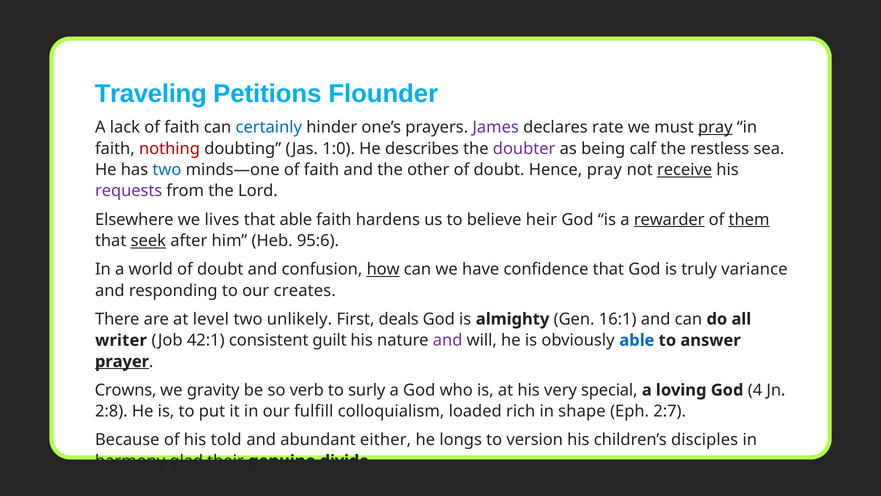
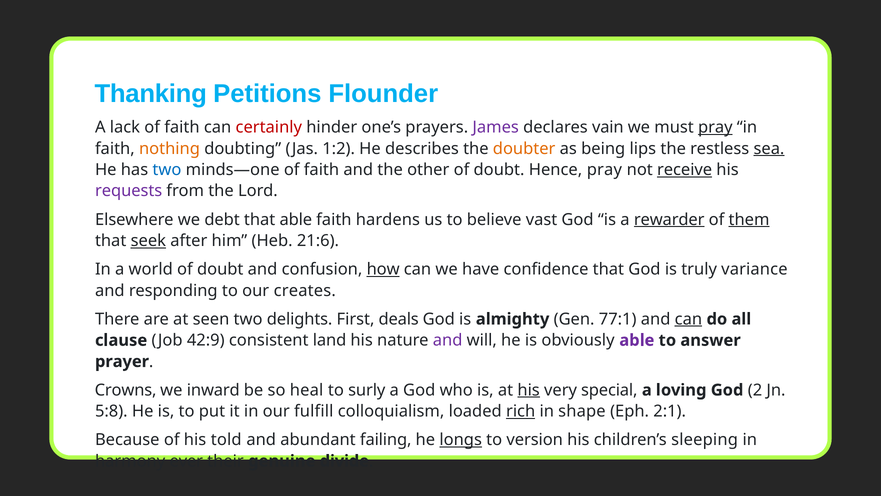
Traveling: Traveling -> Thanking (151, 94)
certainly colour: blue -> red (269, 127)
rate: rate -> vain (608, 127)
nothing colour: red -> orange (169, 148)
1:0: 1:0 -> 1:2 (339, 148)
doubter colour: purple -> orange (524, 148)
calf: calf -> lips (643, 148)
sea underline: none -> present (769, 148)
lives: lives -> debt (222, 219)
heir: heir -> vast (542, 219)
95:6: 95:6 -> 21:6 (318, 241)
level: level -> seen (211, 319)
unlikely: unlikely -> delights (300, 319)
16:1: 16:1 -> 77:1 (618, 319)
can underline: none -> present (688, 319)
writer: writer -> clause (121, 340)
42:1: 42:1 -> 42:9 (206, 340)
guilt: guilt -> land (330, 340)
able colour: blue -> purple (637, 340)
prayer underline: present -> none (122, 361)
gravity: gravity -> inward (213, 390)
verb: verb -> heal (307, 390)
his underline: none -> present (529, 390)
4: 4 -> 2 (755, 390)
2:8: 2:8 -> 5:8 (111, 411)
rich underline: none -> present (521, 411)
2:7: 2:7 -> 2:1 (670, 411)
either: either -> failing (386, 440)
longs underline: none -> present (461, 440)
disciples: disciples -> sleeping (705, 440)
glad: glad -> ever (186, 461)
